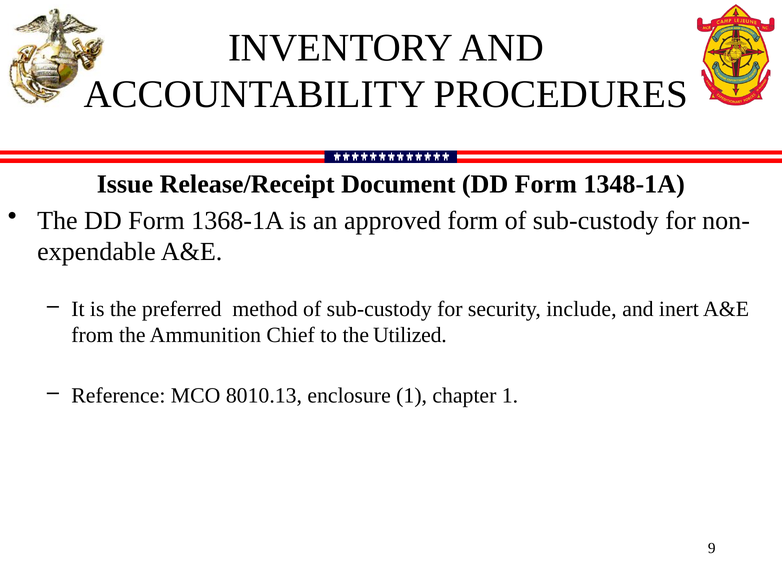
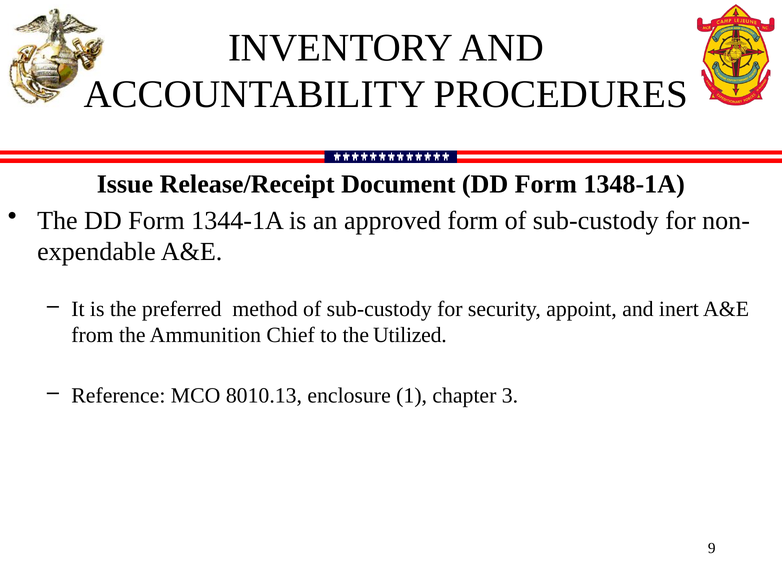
1368-1A: 1368-1A -> 1344-1A (238, 221)
include: include -> appoint (582, 309)
chapter 1: 1 -> 3 (510, 396)
